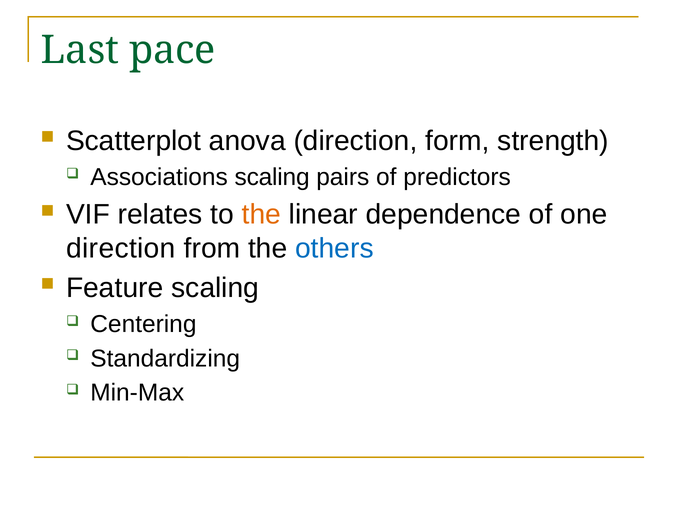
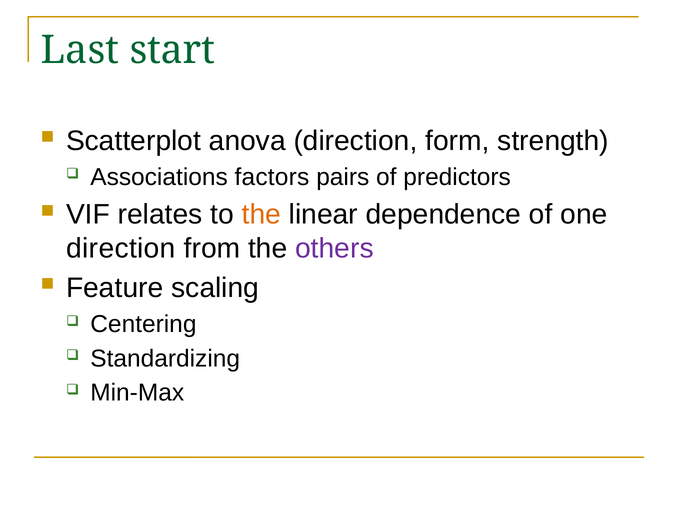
pace: pace -> start (172, 51)
Associations scaling: scaling -> factors (272, 177)
others colour: blue -> purple (334, 249)
